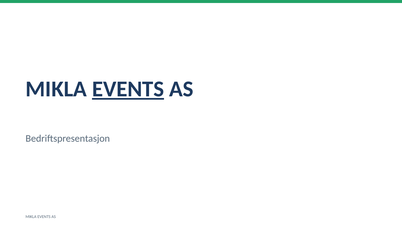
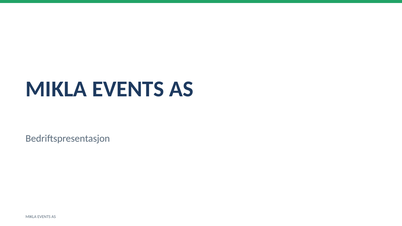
EVENTS underline: present -> none (128, 89)
